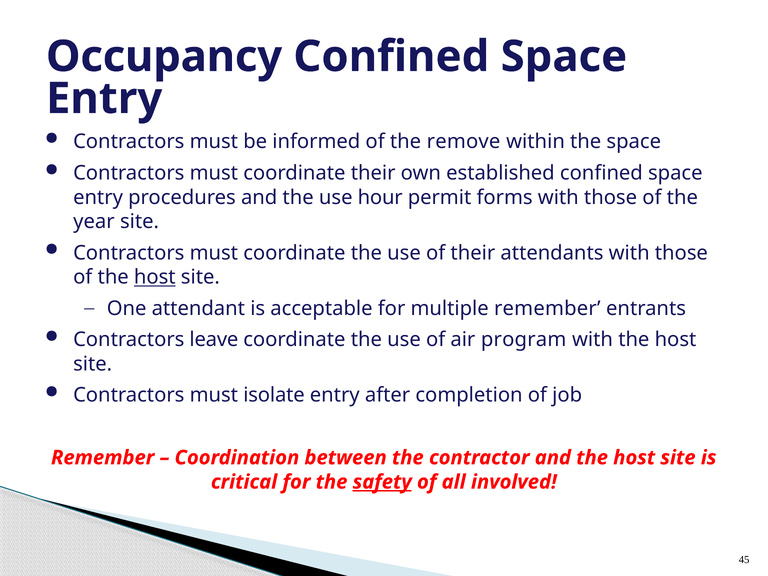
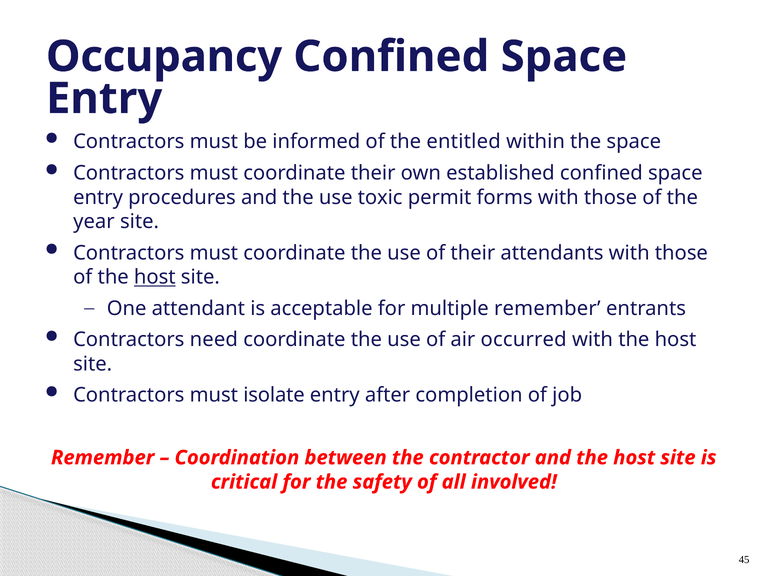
remove: remove -> entitled (464, 142)
hour: hour -> toxic (380, 197)
leave: leave -> need (214, 340)
program: program -> occurred (524, 340)
safety underline: present -> none (382, 482)
